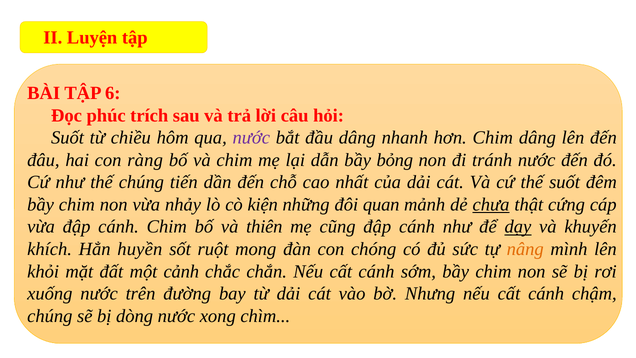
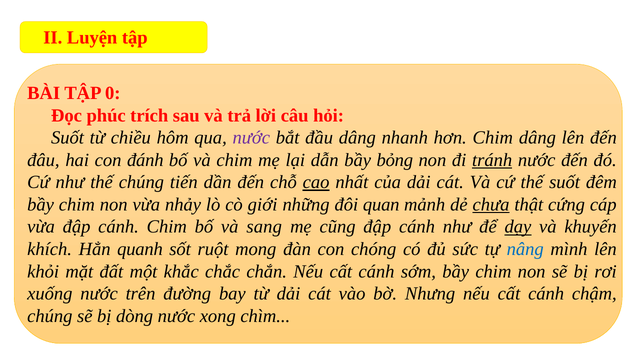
6: 6 -> 0 (113, 93)
ràng: ràng -> đánh (145, 160)
tránh underline: none -> present (492, 160)
cao underline: none -> present (316, 182)
kiện: kiện -> giới (263, 204)
thiên: thiên -> sang (264, 227)
huyền: huyền -> quanh (140, 249)
nâng colour: orange -> blue (525, 249)
cảnh: cảnh -> khắc (181, 271)
